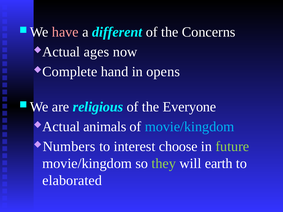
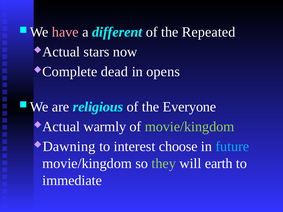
Concerns: Concerns -> Repeated (209, 32)
ages: ages -> stars (96, 52)
hand: hand -> dead (114, 72)
animals: animals -> warmly (105, 127)
movie/kingdom colour: light blue -> light green (190, 127)
Numbers: Numbers -> Dawning (69, 147)
future colour: light green -> light blue (232, 147)
elaborated: elaborated -> immediate (72, 181)
